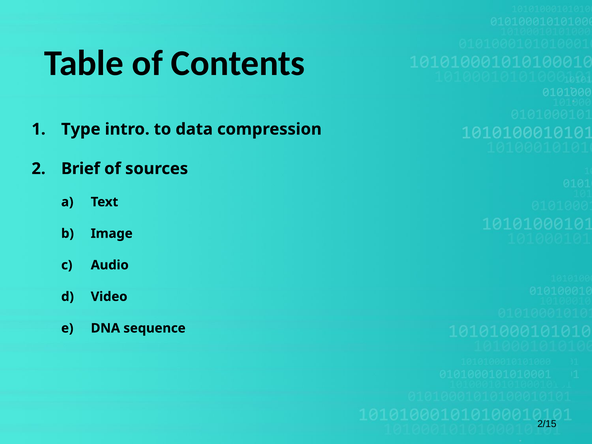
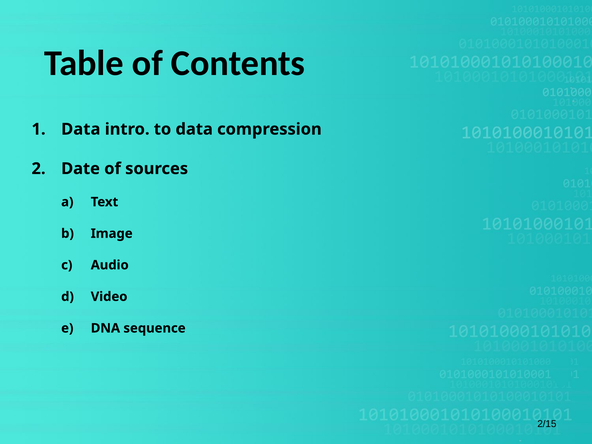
Type: Type -> Data (81, 129)
Brief: Brief -> Date (81, 169)
